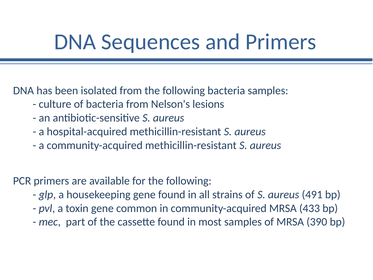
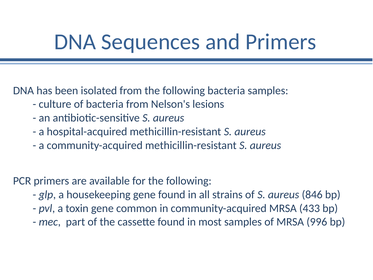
491: 491 -> 846 (312, 194)
390: 390 -> 996 (317, 222)
